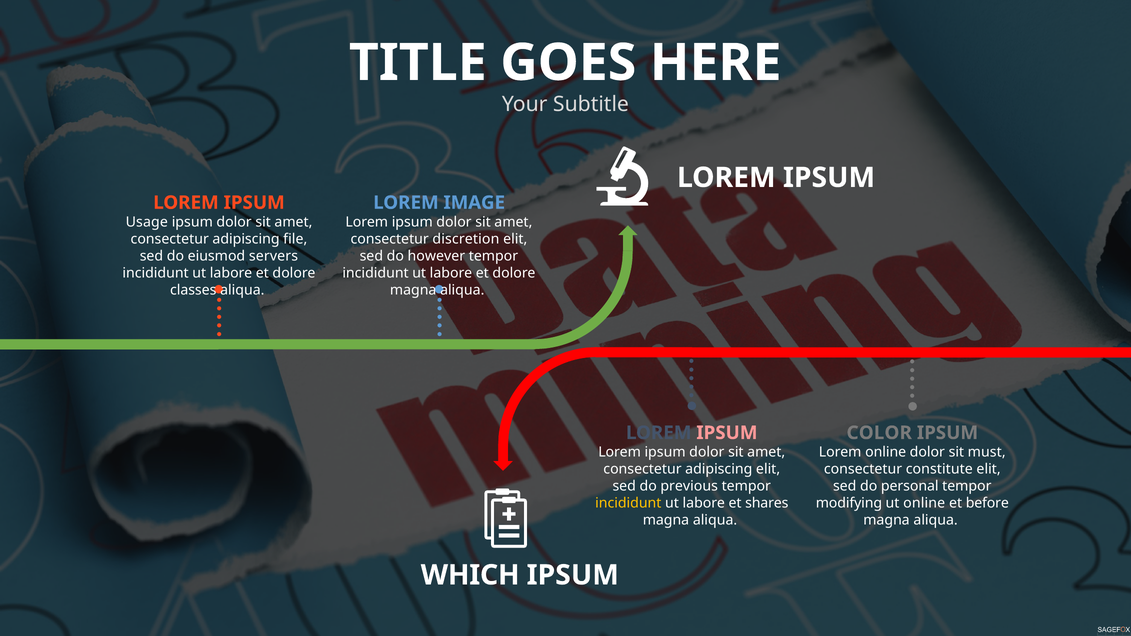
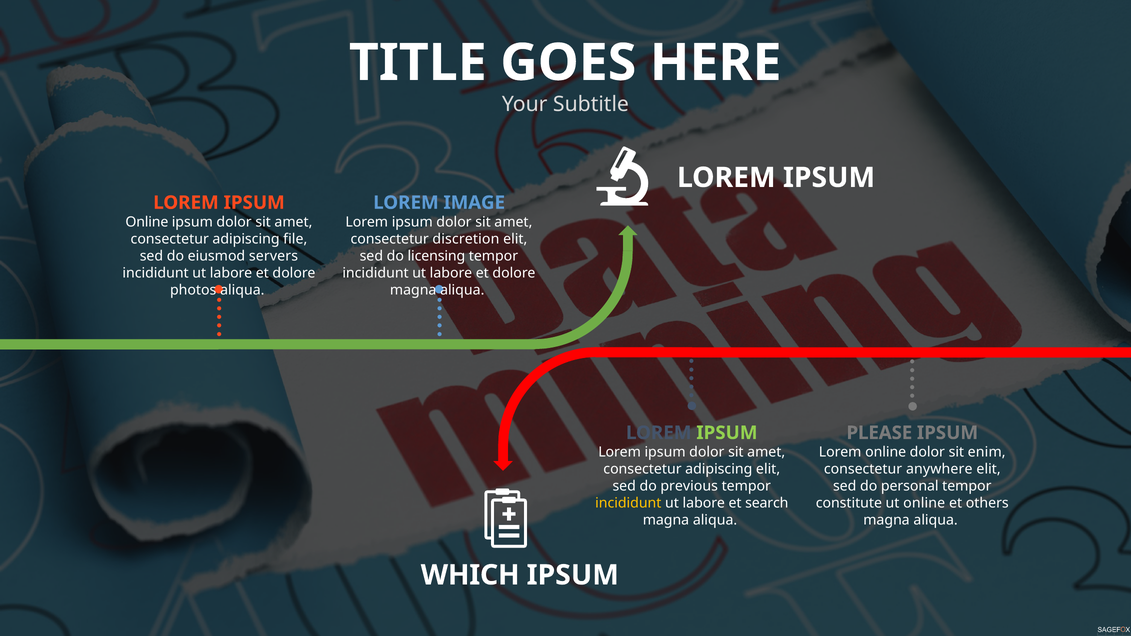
Usage: Usage -> Online (147, 222)
however: however -> licensing (436, 256)
classes: classes -> photos (193, 290)
IPSUM colour: pink -> light green (727, 433)
COLOR: COLOR -> PLEASE (879, 433)
must: must -> enim (987, 452)
constitute: constitute -> anywhere (939, 469)
shares: shares -> search (767, 503)
modifying: modifying -> constitute (849, 503)
before: before -> others (987, 503)
